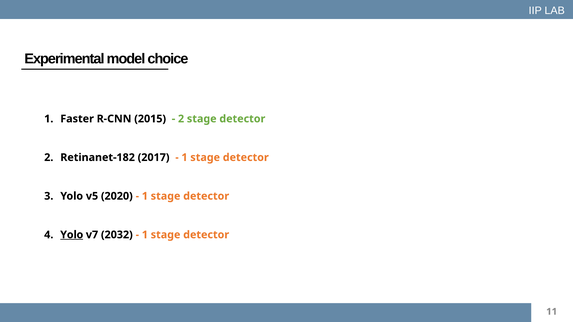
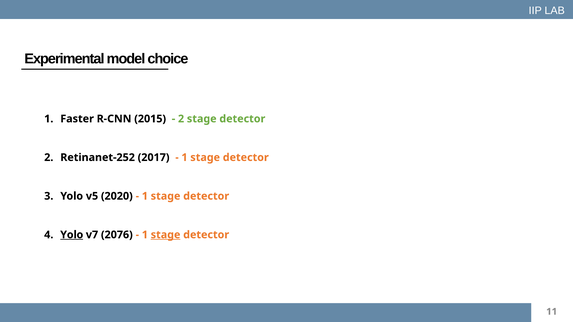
Retinanet-182: Retinanet-182 -> Retinanet-252 (98, 158)
2032: 2032 -> 2076 (117, 235)
stage underline: none -> present (166, 235)
